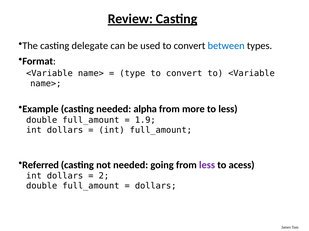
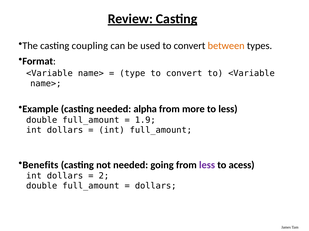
delegate: delegate -> coupling (90, 46)
between colour: blue -> orange (226, 46)
Referred: Referred -> Benefits (40, 165)
